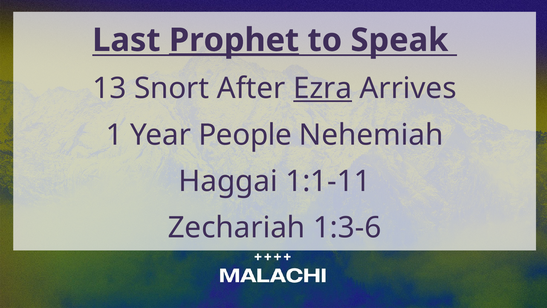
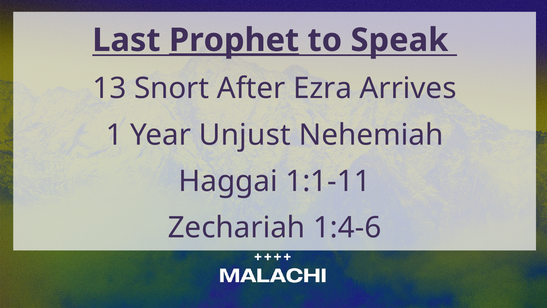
Ezra underline: present -> none (323, 88)
People: People -> Unjust (245, 135)
1:3-6: 1:3-6 -> 1:4-6 (347, 228)
